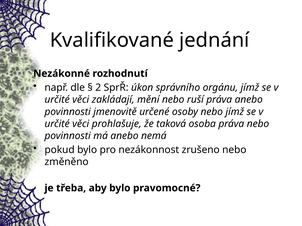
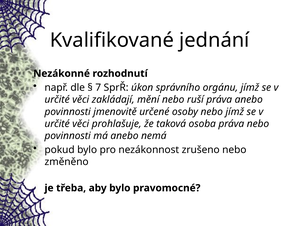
2: 2 -> 7 (98, 88)
